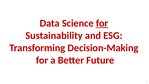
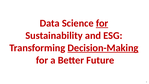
Decision-Making underline: none -> present (103, 48)
